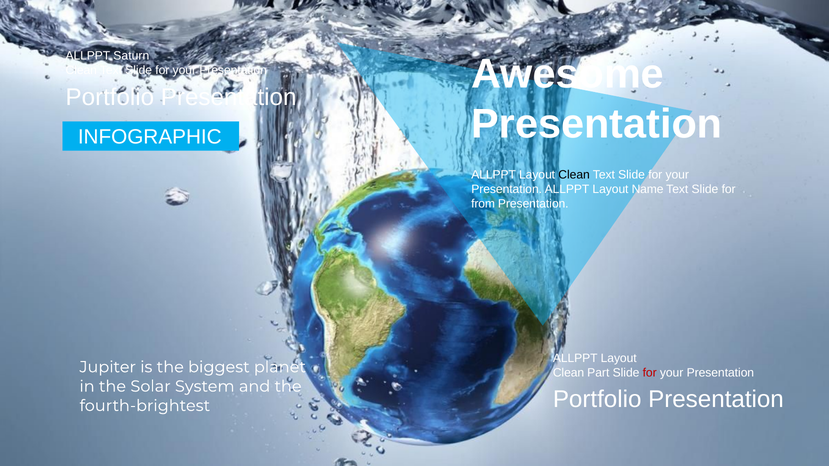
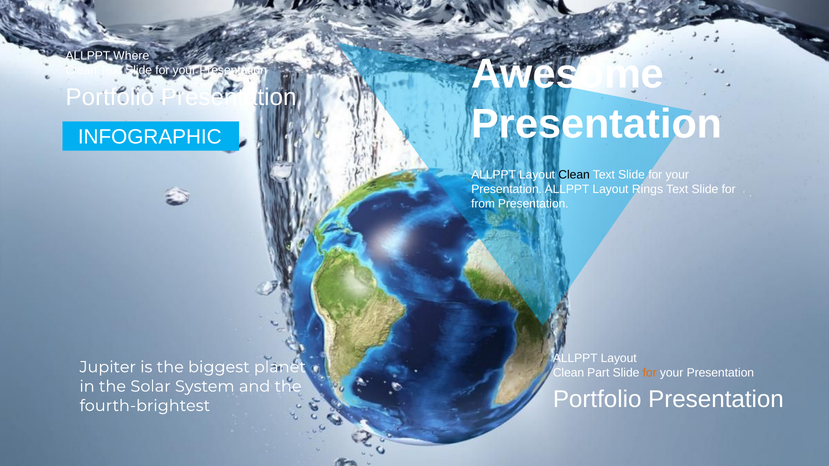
Saturn: Saturn -> Where (131, 56)
Name: Name -> Rings (647, 189)
for colour: red -> orange (650, 373)
